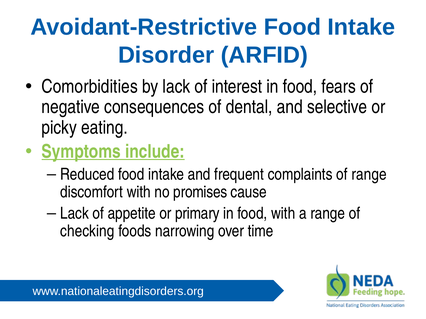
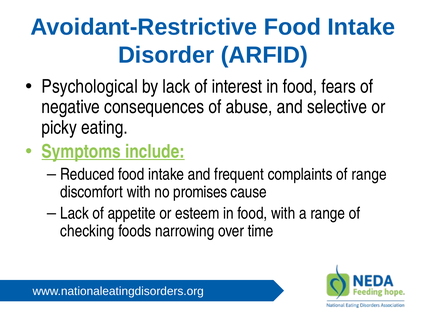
Comorbidities: Comorbidities -> Psychological (90, 87)
dental: dental -> abuse (249, 107)
primary: primary -> esteem (197, 214)
